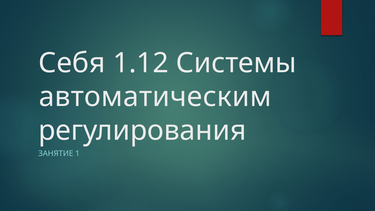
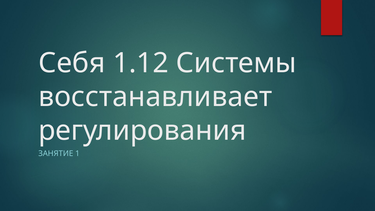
автоматическим: автоматическим -> восстанавливает (155, 97)
